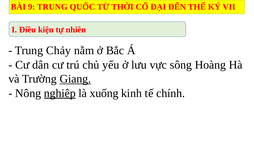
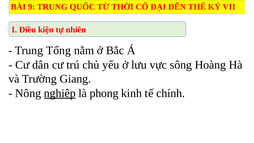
Chảy: Chảy -> Tổng (58, 50)
Giang underline: present -> none (75, 79)
xuống: xuống -> phong (104, 93)
